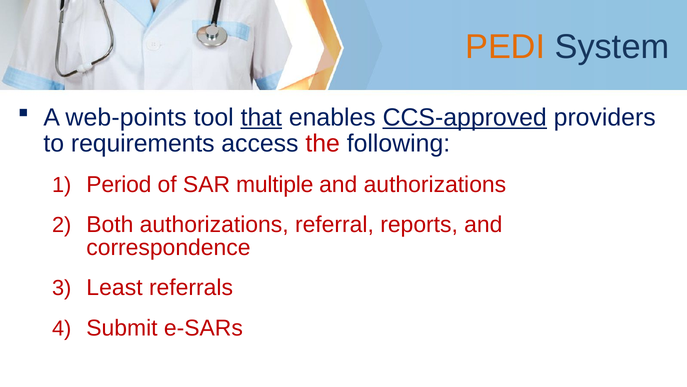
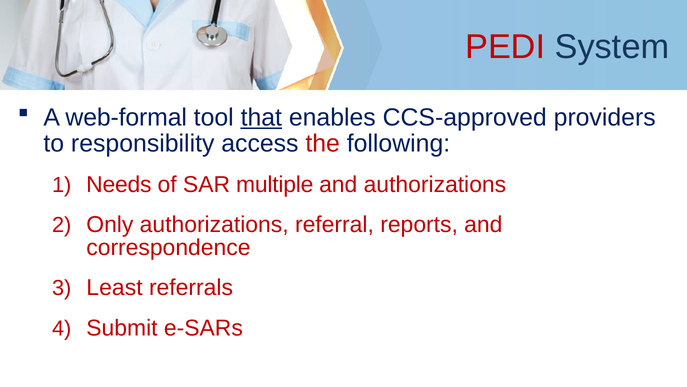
PEDI colour: orange -> red (505, 47)
web-points: web-points -> web-formal (126, 118)
CCS-approved underline: present -> none (465, 118)
requirements: requirements -> responsibility (143, 143)
Period: Period -> Needs (119, 184)
Both: Both -> Only (110, 224)
